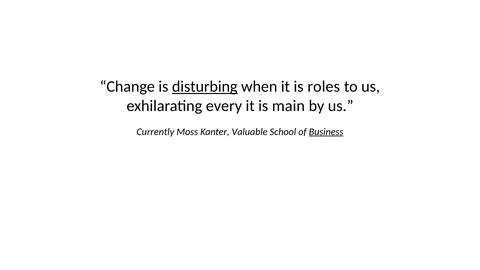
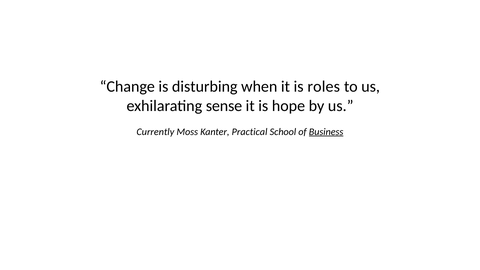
disturbing underline: present -> none (205, 87)
every: every -> sense (224, 106)
main: main -> hope (288, 106)
Valuable: Valuable -> Practical (250, 132)
